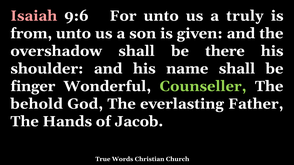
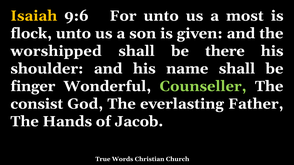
Isaiah colour: pink -> yellow (34, 16)
truly: truly -> most (245, 16)
from: from -> flock (31, 34)
overshadow: overshadow -> worshipped (56, 51)
behold: behold -> consist (37, 104)
